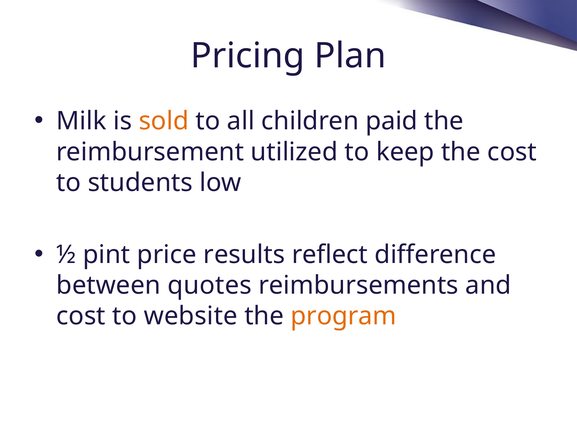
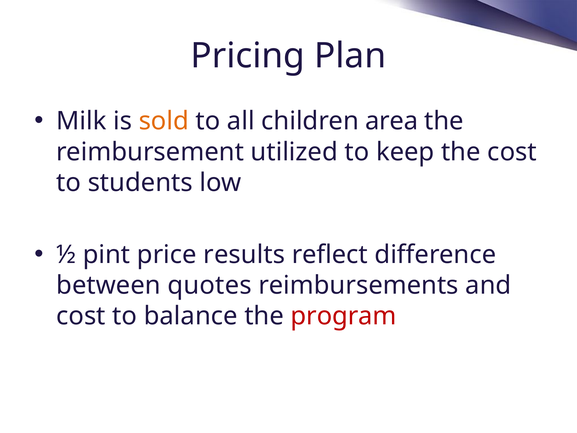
paid: paid -> area (392, 121)
website: website -> balance (191, 316)
program colour: orange -> red (344, 316)
